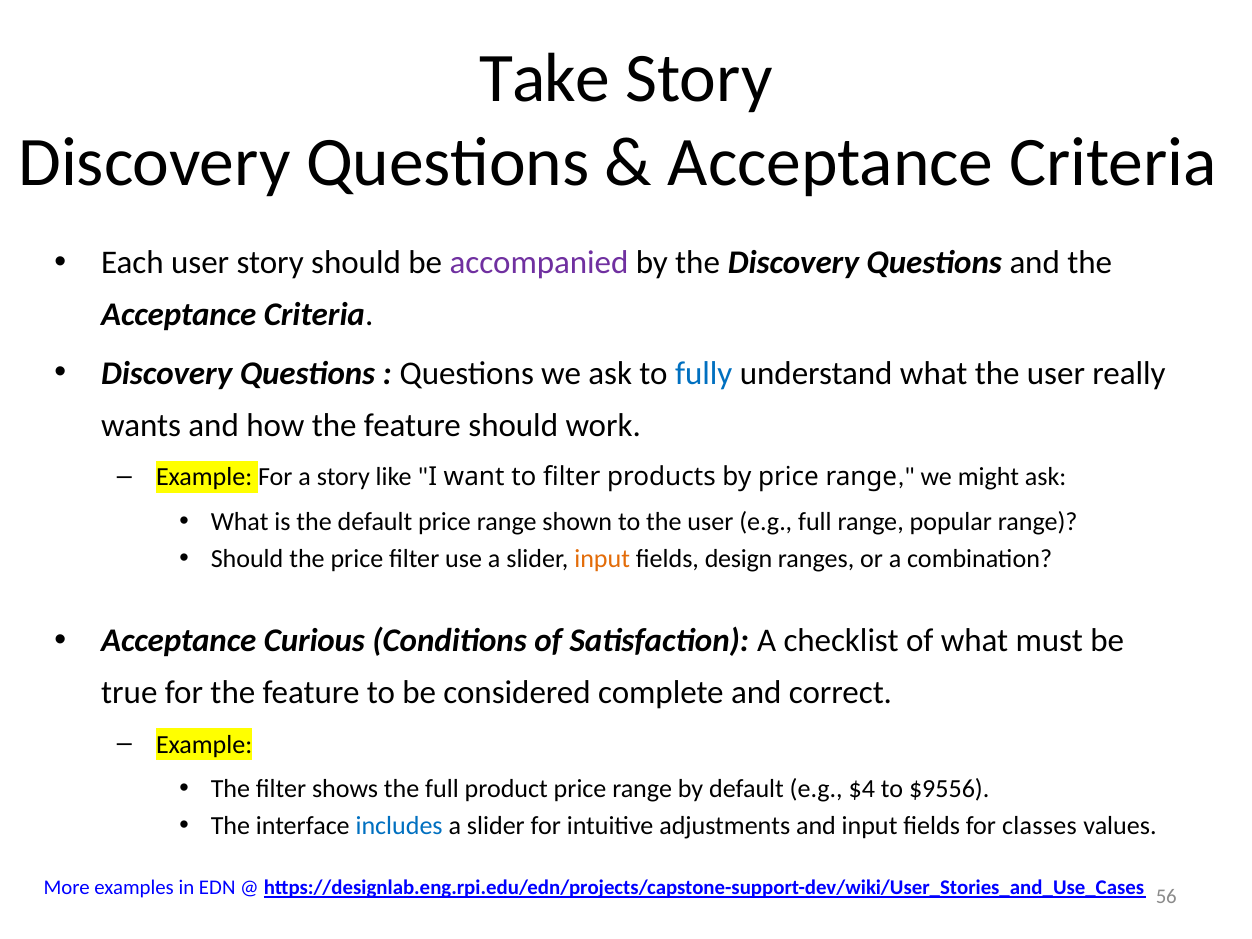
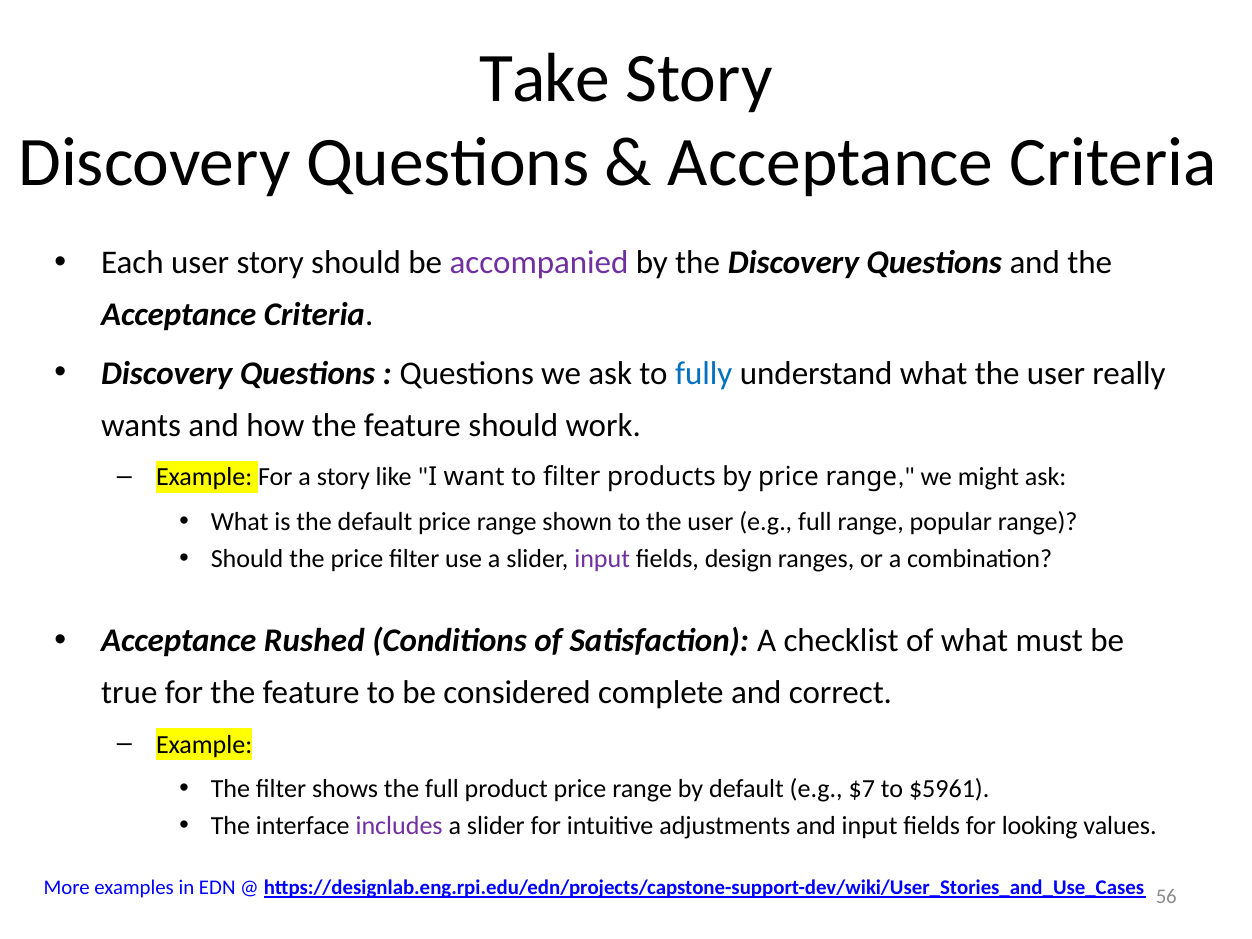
input colour: orange -> purple (602, 559)
Curious: Curious -> Rushed (314, 641)
$4: $4 -> $7 (862, 789)
$9556: $9556 -> $5961 (949, 789)
includes colour: blue -> purple (399, 826)
classes: classes -> looking (1040, 826)
